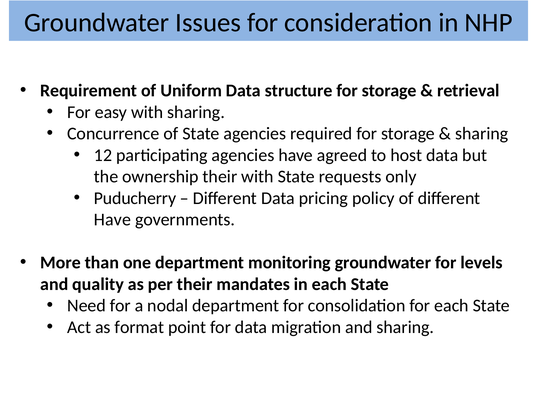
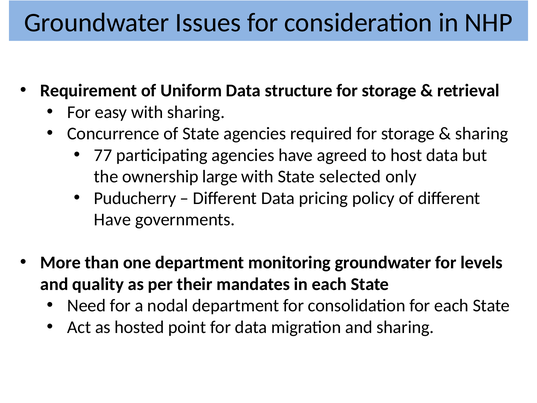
12: 12 -> 77 (103, 155)
ownership their: their -> large (220, 177)
requests: requests -> selected (350, 177)
format: format -> hosted (139, 327)
